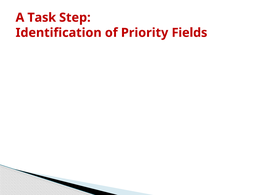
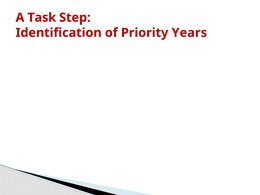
Fields: Fields -> Years (189, 33)
